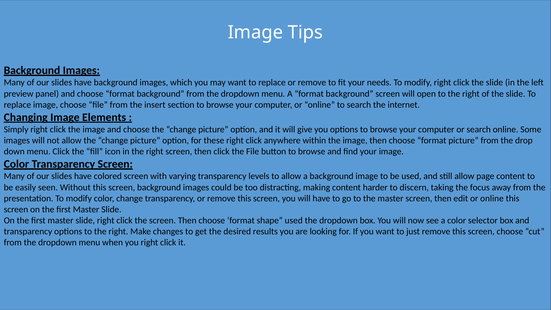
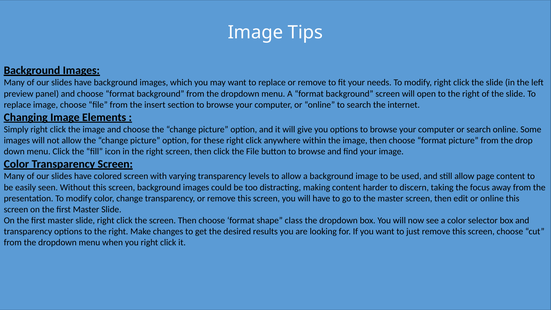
shape used: used -> class (294, 220)
